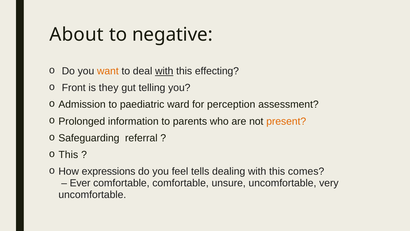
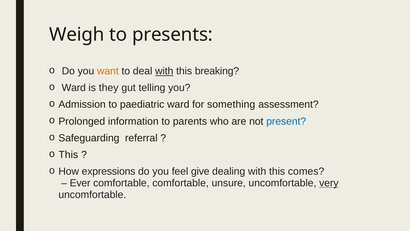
About: About -> Weigh (77, 34)
negative: negative -> presents (173, 34)
effecting: effecting -> breaking (217, 71)
Front: Front -> Ward (74, 88)
perception: perception -> something (231, 104)
present colour: orange -> blue (286, 121)
tells: tells -> give (200, 171)
very underline: none -> present (329, 183)
